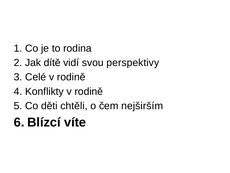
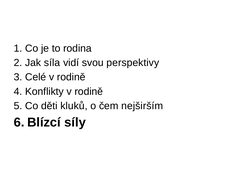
dítě: dítě -> síla (52, 63)
chtěli: chtěli -> kluků (74, 106)
víte: víte -> síly (75, 122)
